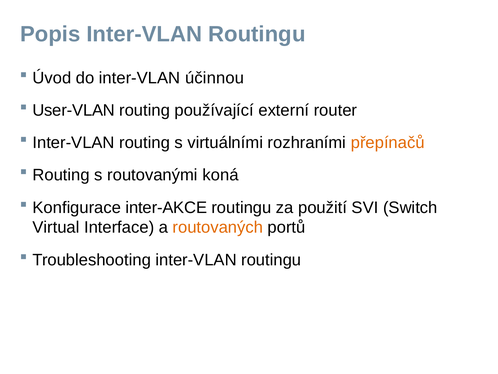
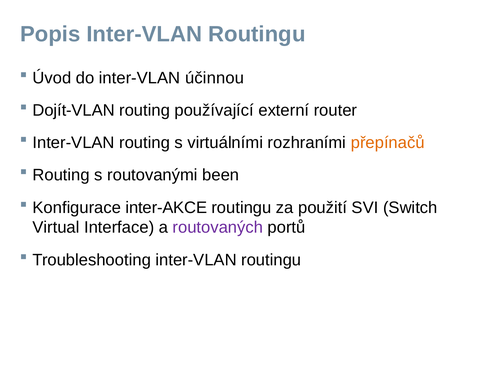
User-VLAN: User-VLAN -> Dojít-VLAN (74, 110)
koná: koná -> been (221, 175)
routovaných colour: orange -> purple (218, 227)
